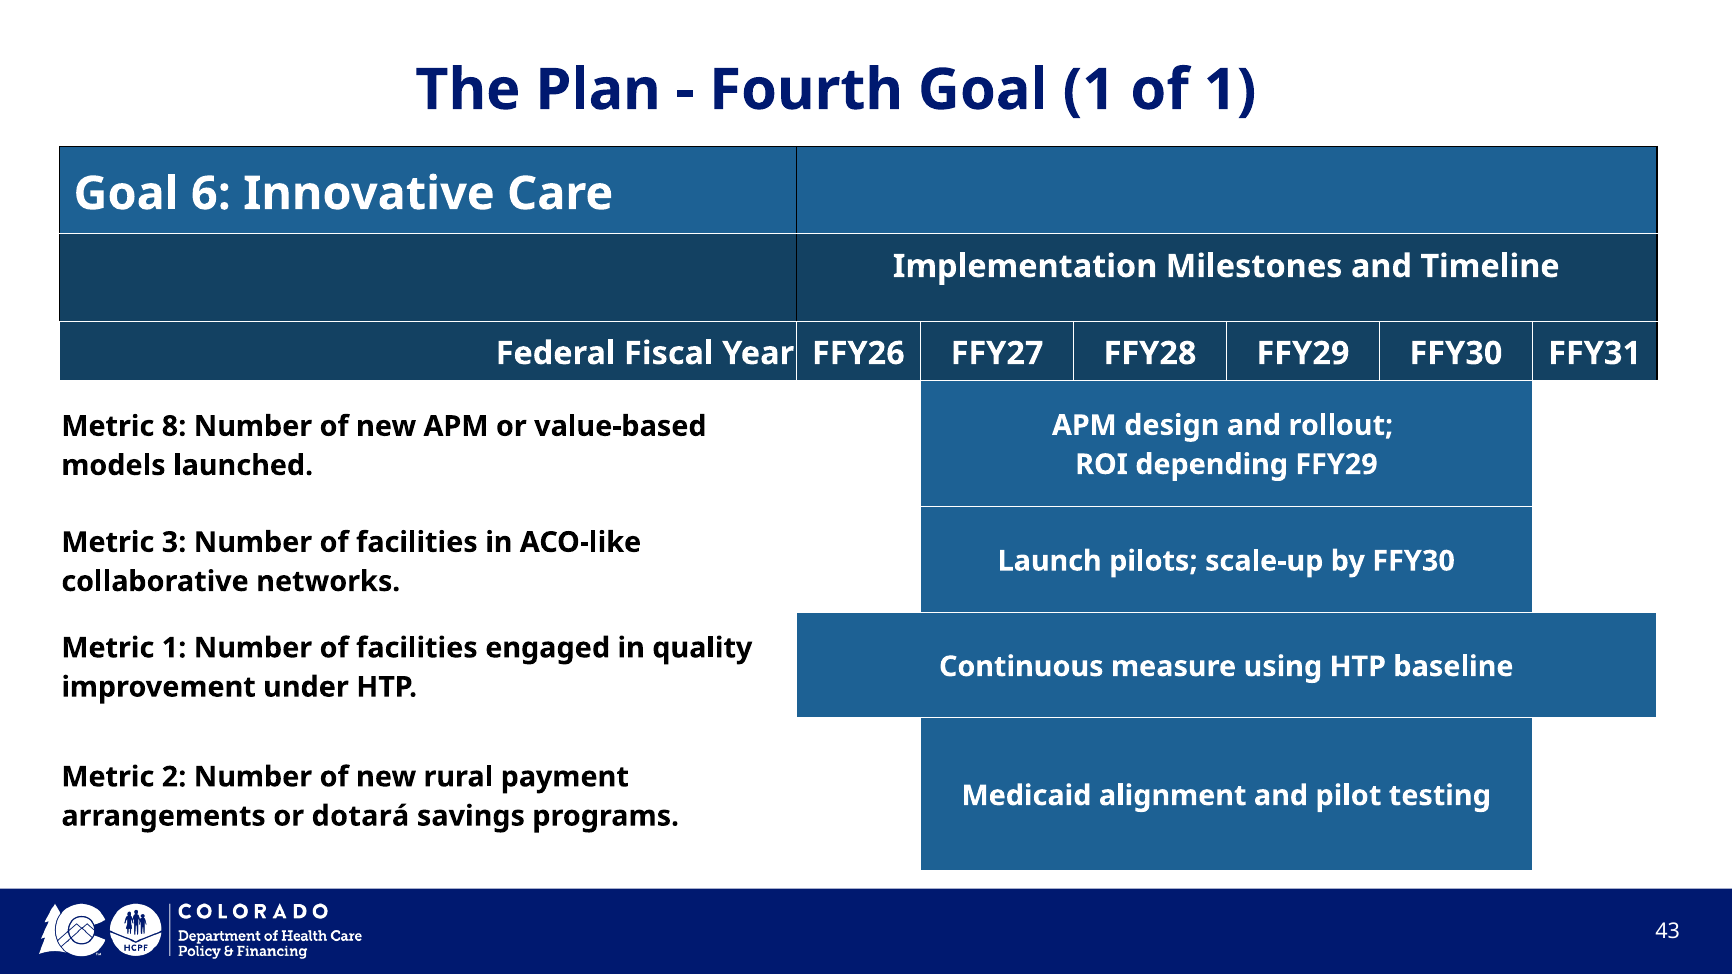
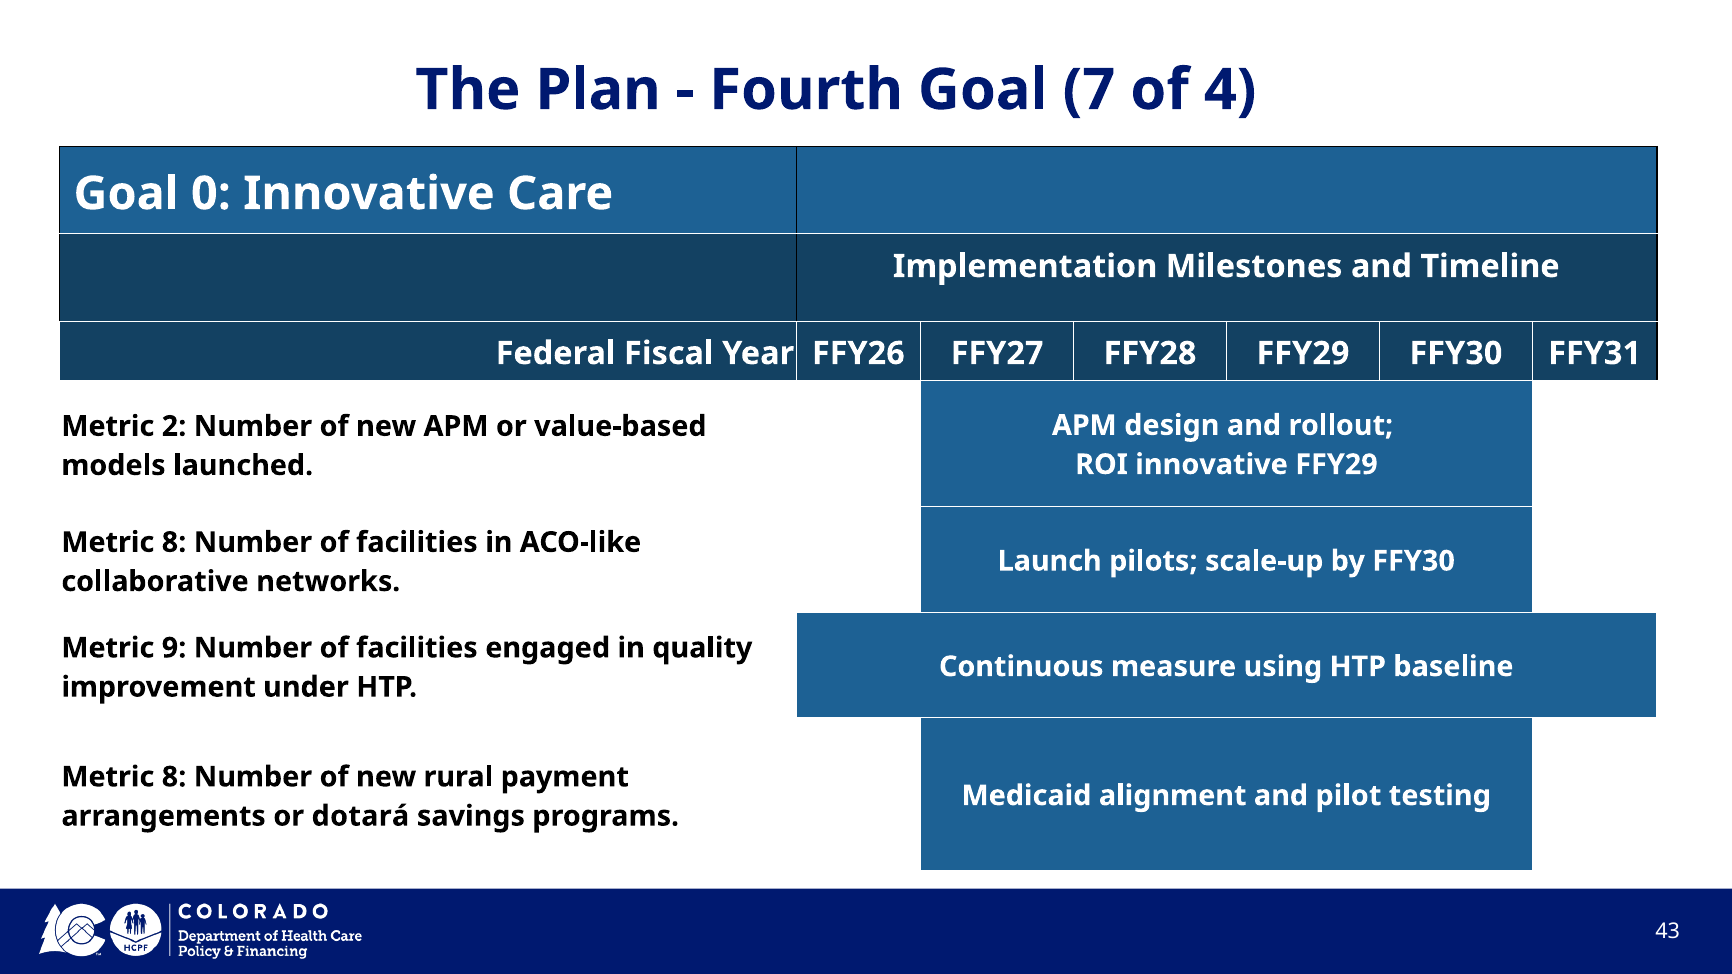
Goal 1: 1 -> 7 (1089, 90)
of 1: 1 -> 4 (1230, 90)
6: 6 -> 0 (211, 194)
8: 8 -> 2 (174, 426)
ROI depending: depending -> innovative (1212, 465)
3: 3 -> 8 (174, 543)
Metric 1: 1 -> 9 (174, 648)
2: 2 -> 8 (174, 777)
